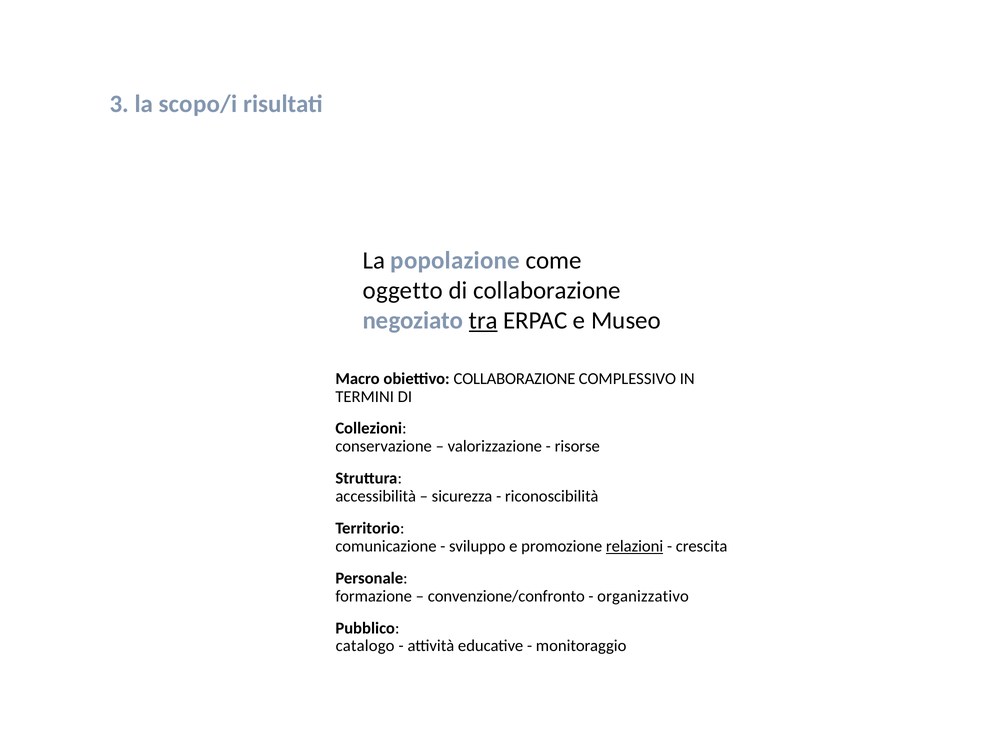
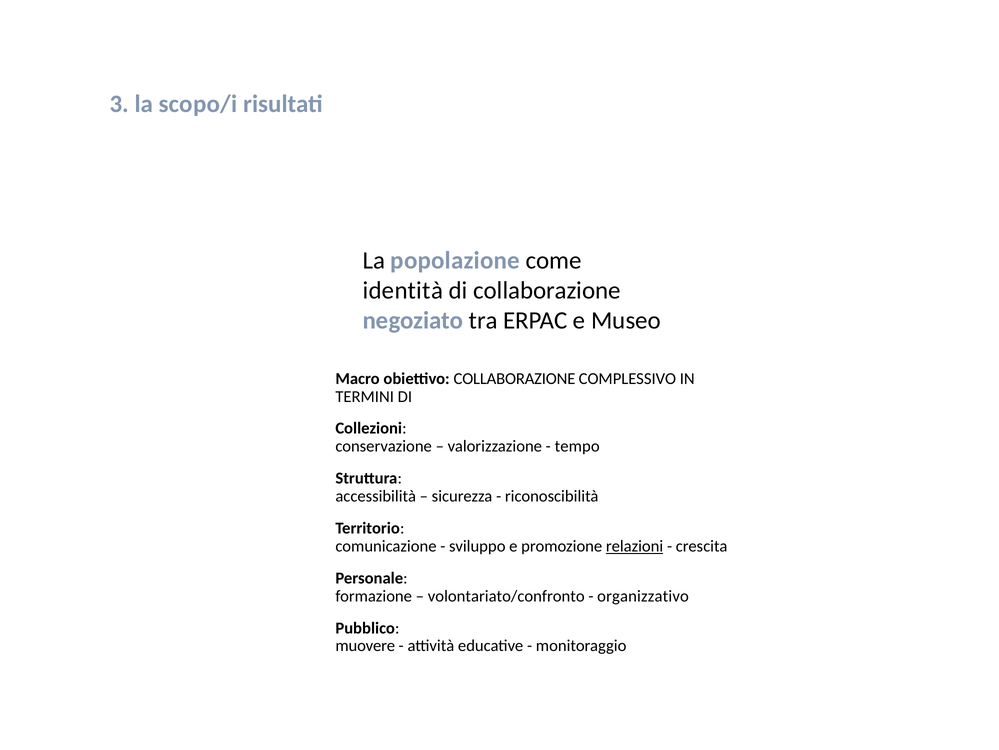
oggetto: oggetto -> identità (403, 290)
tra underline: present -> none (483, 320)
risorse: risorse -> tempo (577, 446)
convenzione/confronto: convenzione/confronto -> volontariato/confronto (506, 596)
catalogo: catalogo -> muovere (365, 645)
